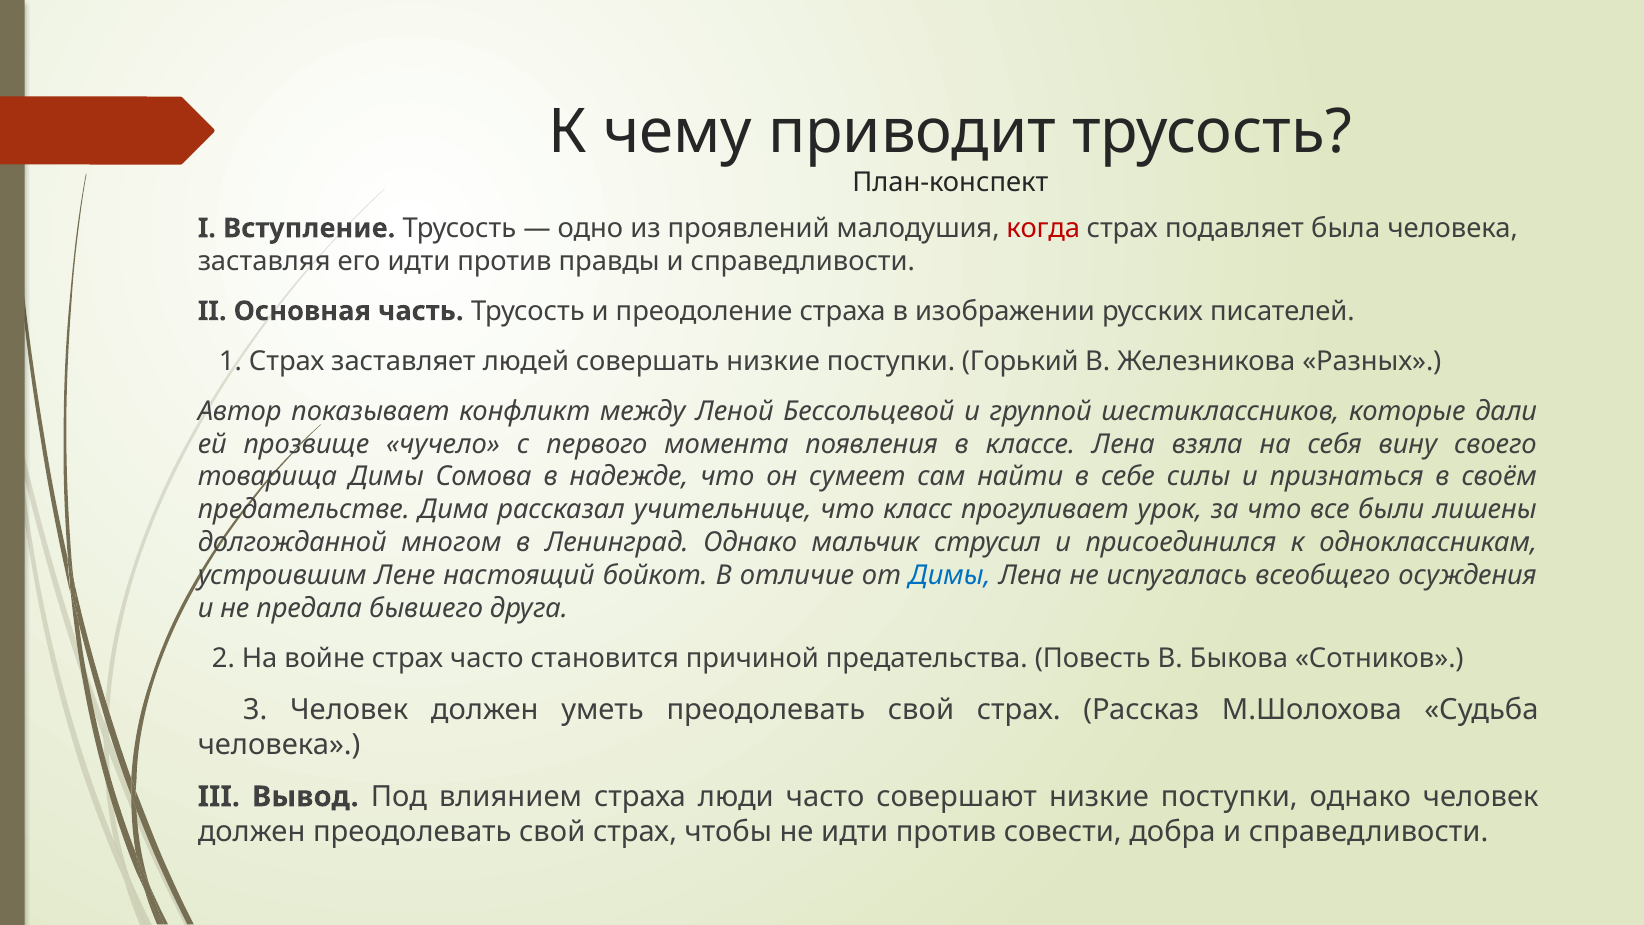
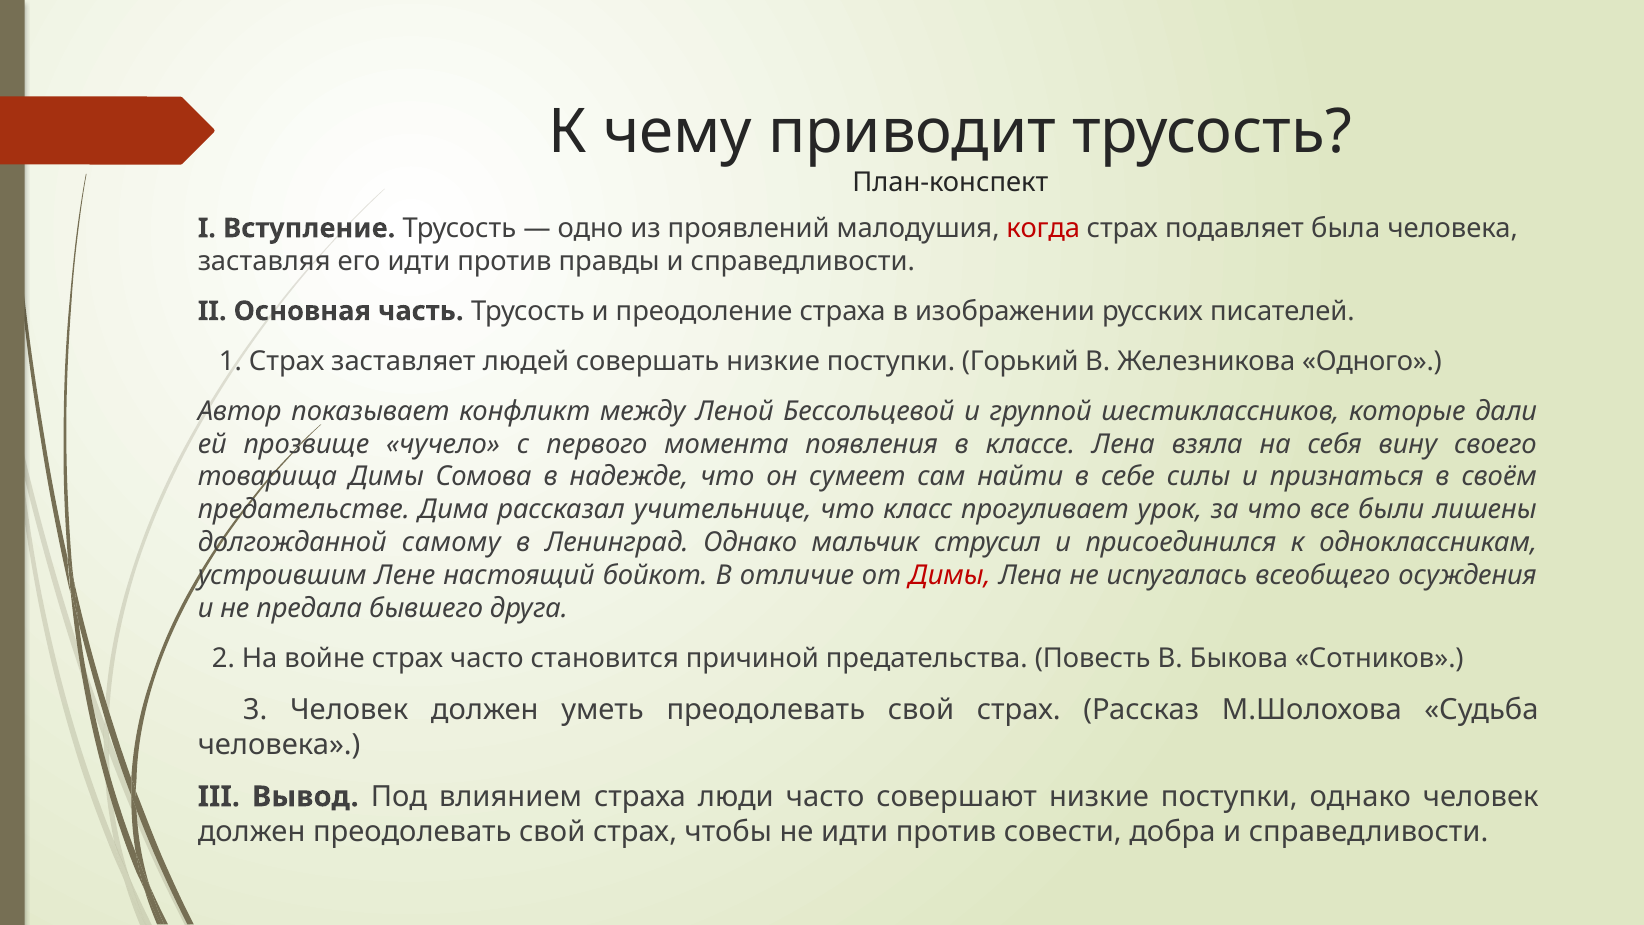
Разных: Разных -> Одного (1372, 361)
многом: многом -> самому (451, 543)
Димы colour: blue -> red (950, 575)
